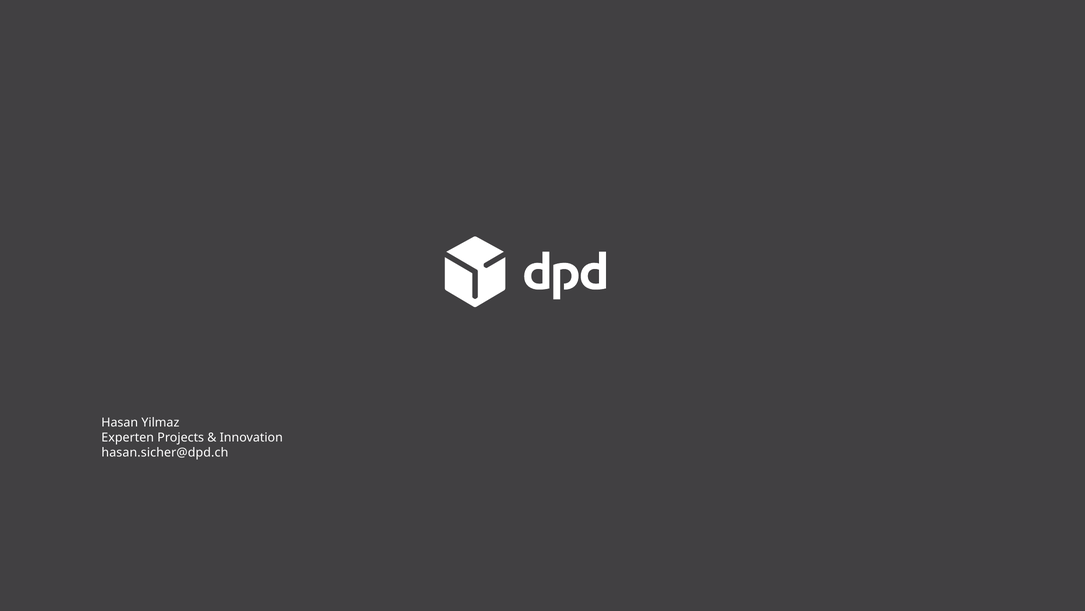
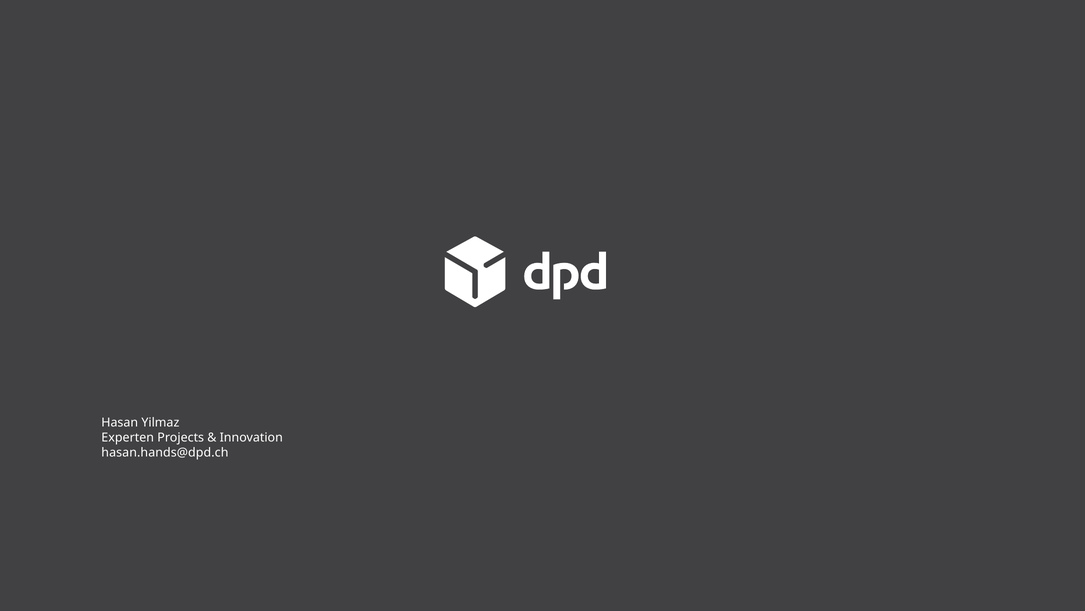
hasan.sicher@dpd.ch: hasan.sicher@dpd.ch -> hasan.hands@dpd.ch (165, 452)
